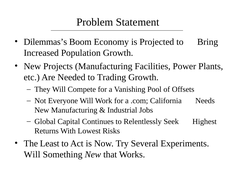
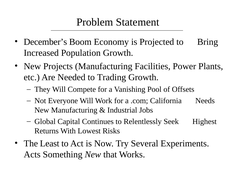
Dilemmas’s: Dilemmas’s -> December’s (45, 42)
Will: Will -> Acts (32, 154)
